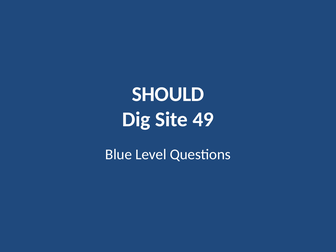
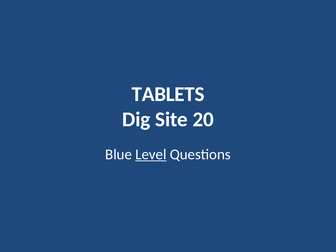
SHOULD: SHOULD -> TABLETS (168, 94)
49: 49 -> 20 (203, 119)
Level underline: none -> present (151, 154)
